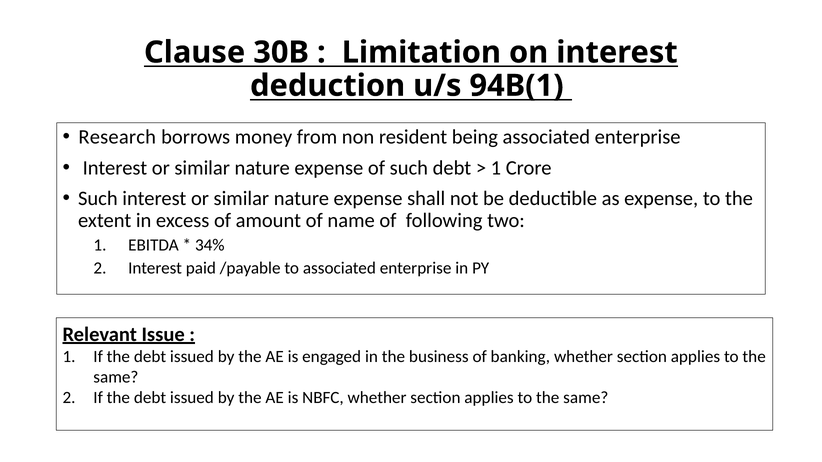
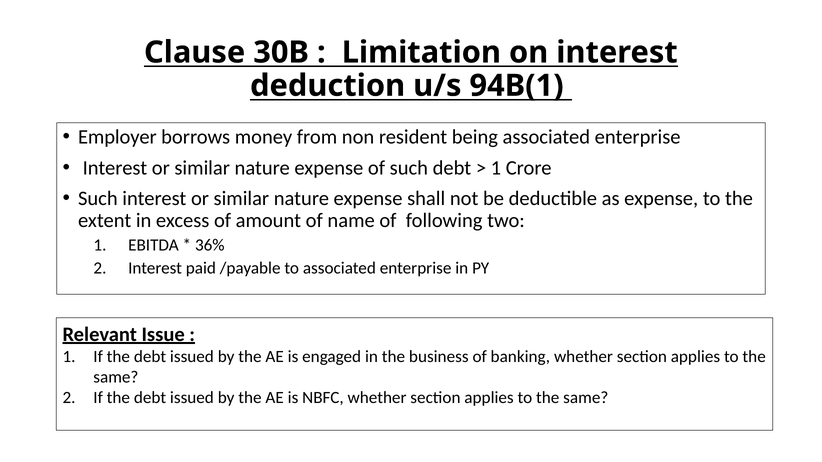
Research: Research -> Employer (117, 137)
34%: 34% -> 36% (210, 245)
